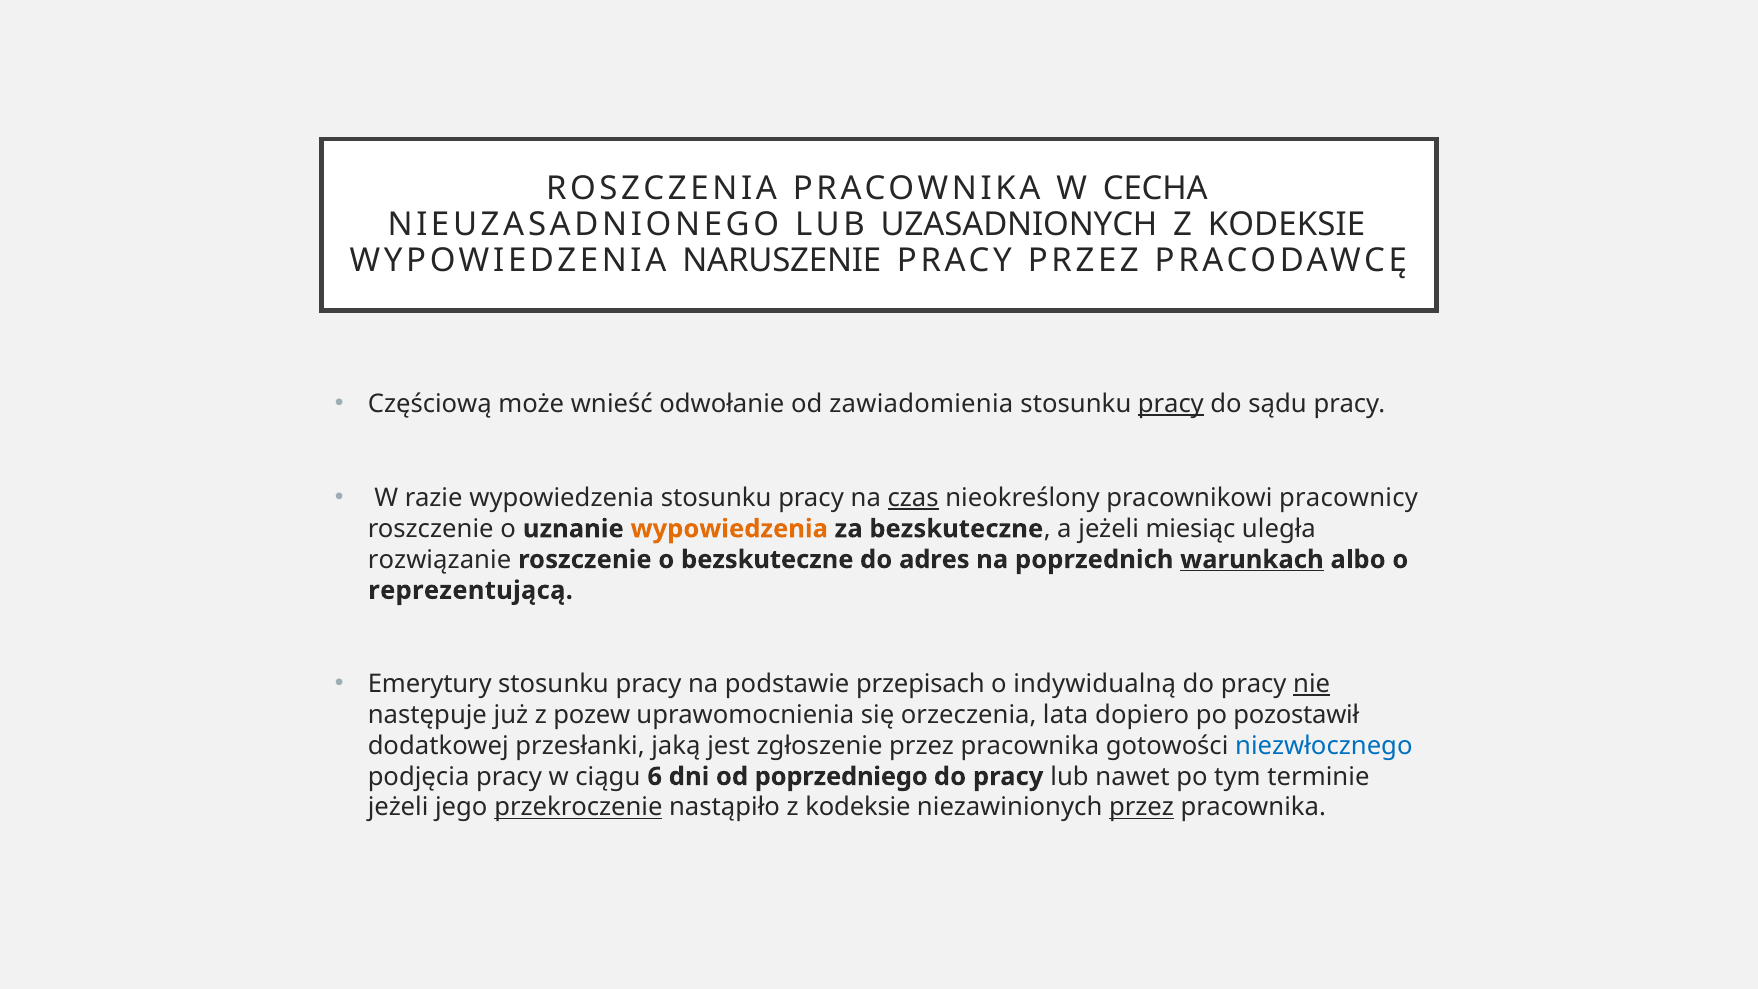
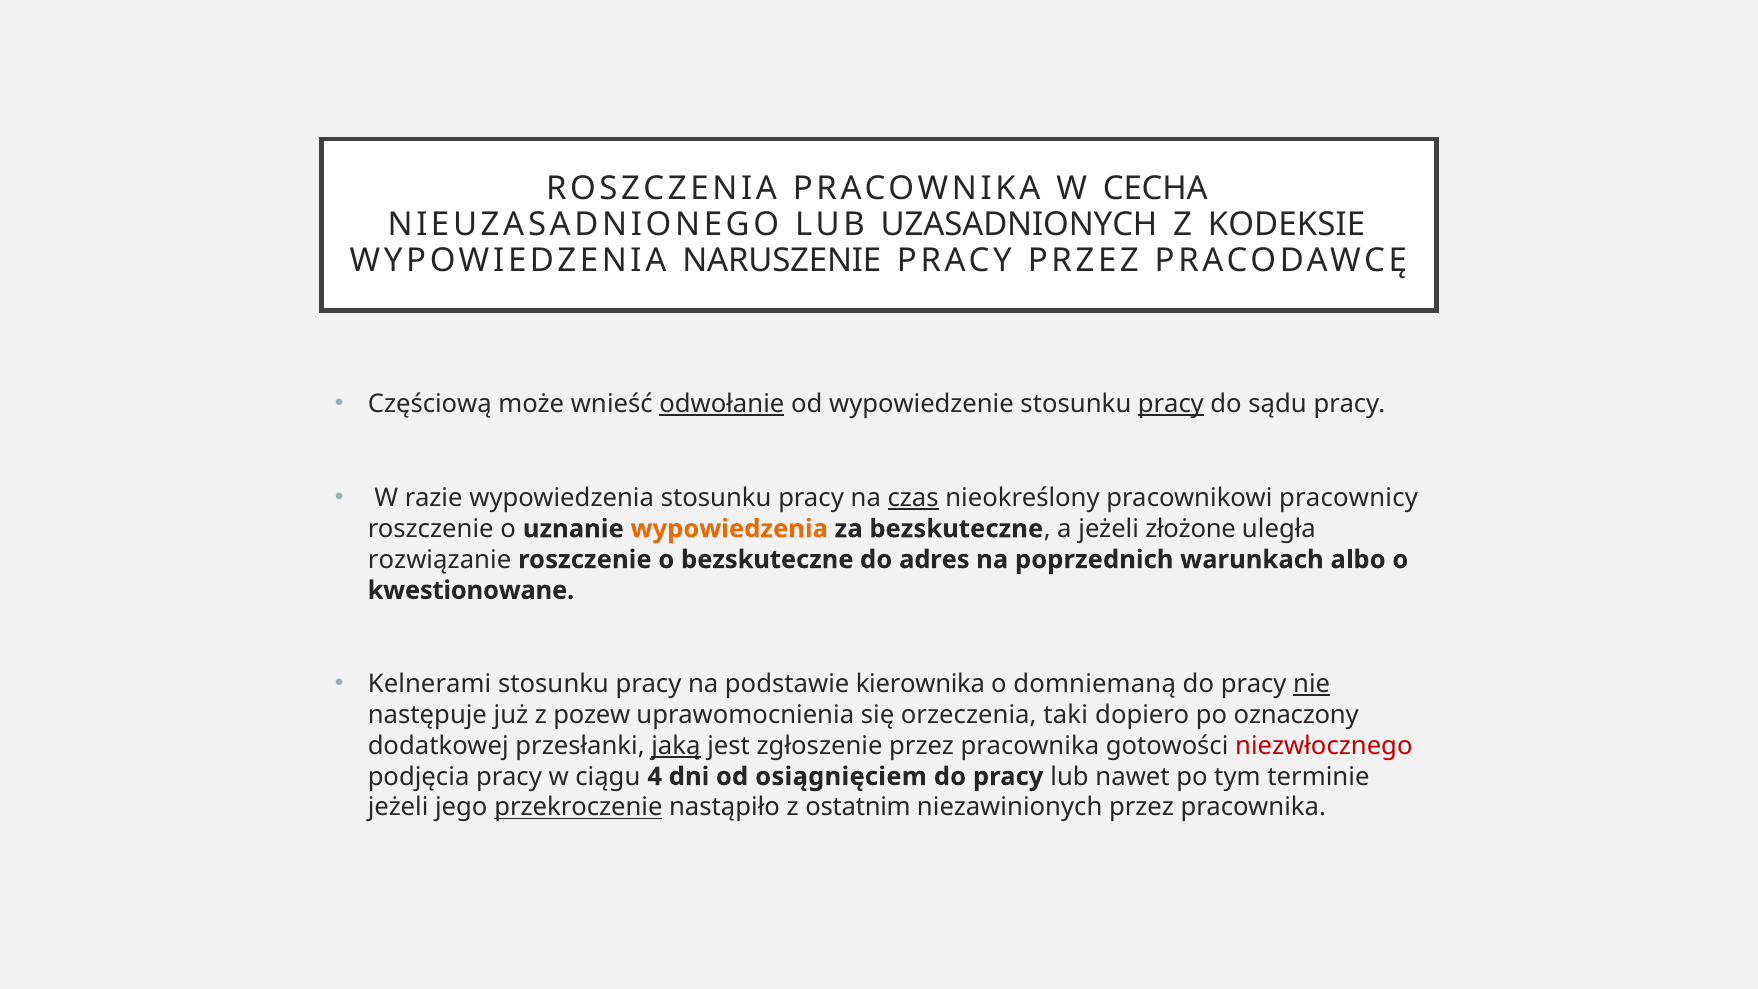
odwołanie underline: none -> present (722, 404)
zawiadomienia: zawiadomienia -> wypowiedzenie (921, 404)
miesiąc: miesiąc -> złożone (1191, 529)
warunkach underline: present -> none (1252, 560)
reprezentującą: reprezentującą -> kwestionowane (471, 590)
Emerytury: Emerytury -> Kelnerami (430, 684)
przepisach: przepisach -> kierownika (920, 684)
indywidualną: indywidualną -> domniemaną (1095, 684)
lata: lata -> taki (1066, 715)
pozostawił: pozostawił -> oznaczony (1296, 715)
jaką underline: none -> present (676, 746)
niezwłocznego colour: blue -> red (1324, 746)
6: 6 -> 4 (655, 776)
poprzedniego: poprzedniego -> osiągnięciem (841, 776)
nastąpiło z kodeksie: kodeksie -> ostatnim (858, 807)
przez underline: present -> none (1142, 807)
